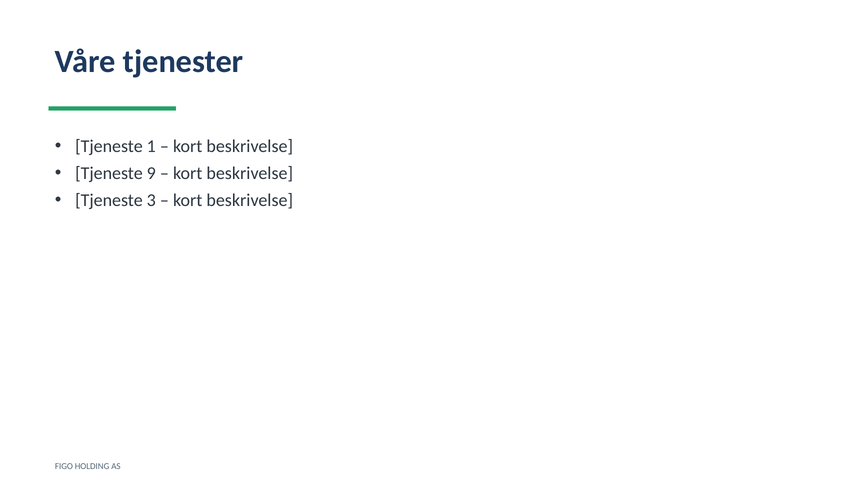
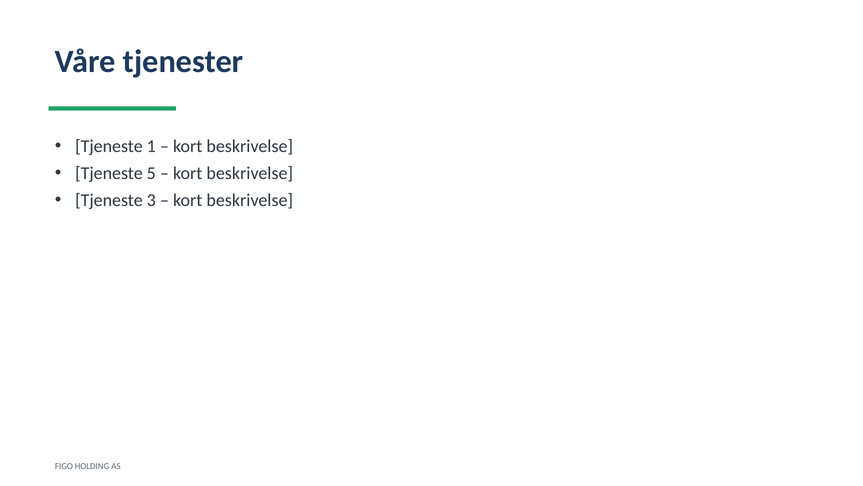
9: 9 -> 5 (151, 173)
